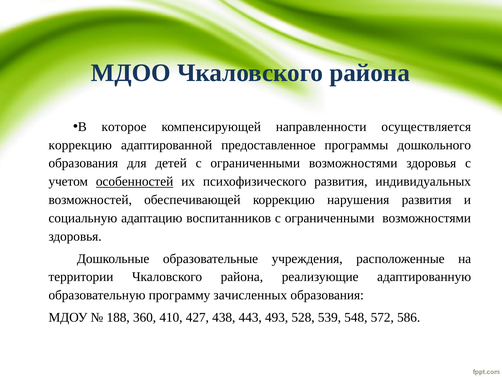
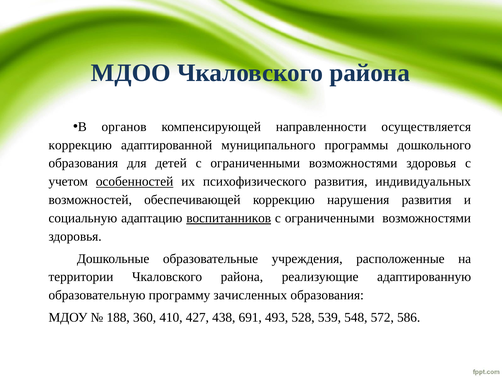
которое: которое -> органов (124, 127)
предоставленное: предоставленное -> муниципального (268, 145)
воспитанников underline: none -> present (229, 218)
443: 443 -> 691 (250, 317)
